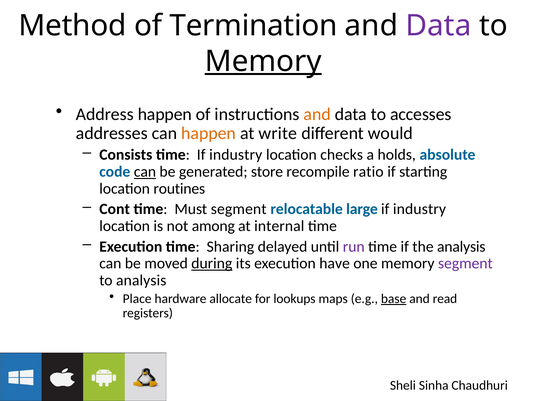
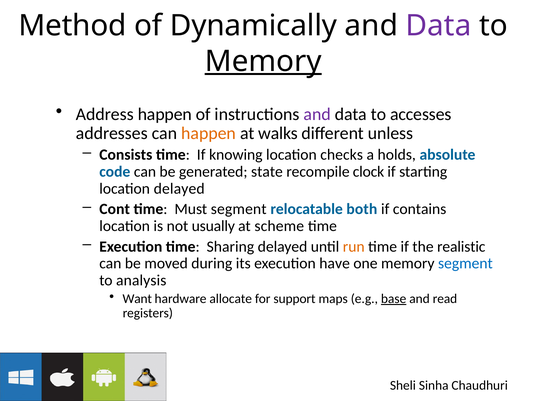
Termination: Termination -> Dynamically (253, 26)
and colour: orange -> purple (317, 114)
write: write -> walks (278, 133)
would: would -> unless (390, 133)
time If industry: industry -> knowing (236, 155)
can underline: present -> none (145, 172)
store: store -> state (267, 172)
ratio: ratio -> clock (369, 172)
location routines: routines -> delayed (179, 189)
large: large -> both (362, 209)
industry: industry -> contains (420, 209)
among: among -> usually (213, 226)
internal: internal -> scheme (279, 226)
run colour: purple -> orange (354, 247)
the analysis: analysis -> realistic (461, 247)
during underline: present -> none (212, 264)
segment colour: purple -> blue (465, 264)
Place: Place -> Want (137, 299)
lookups: lookups -> support (295, 299)
